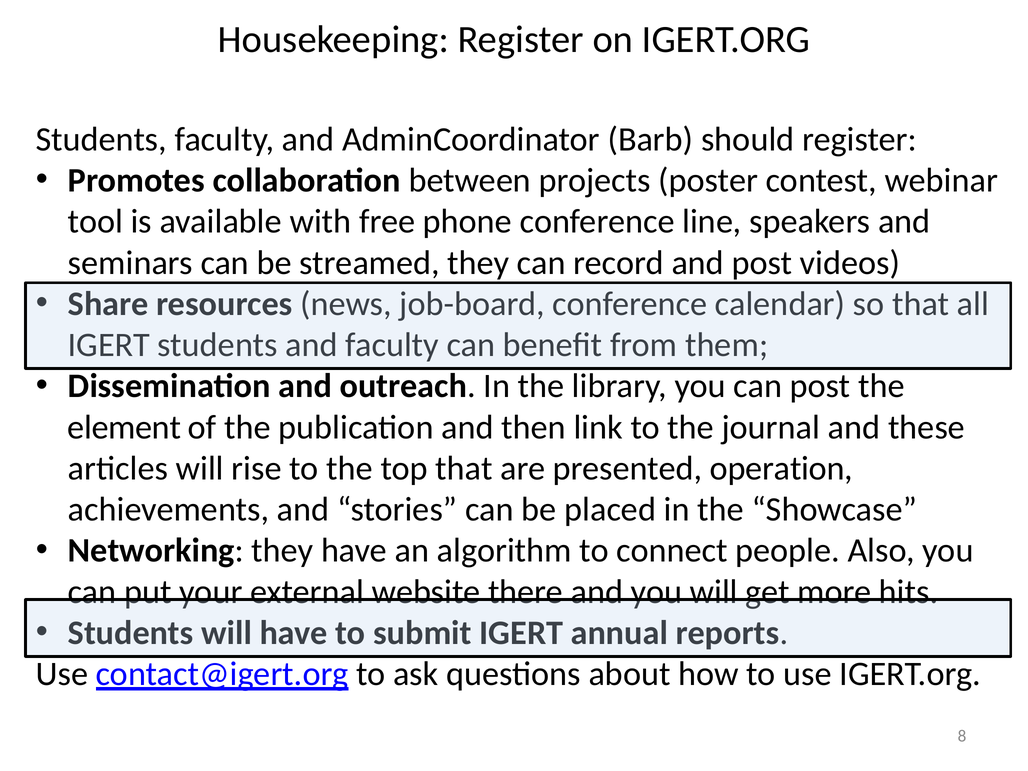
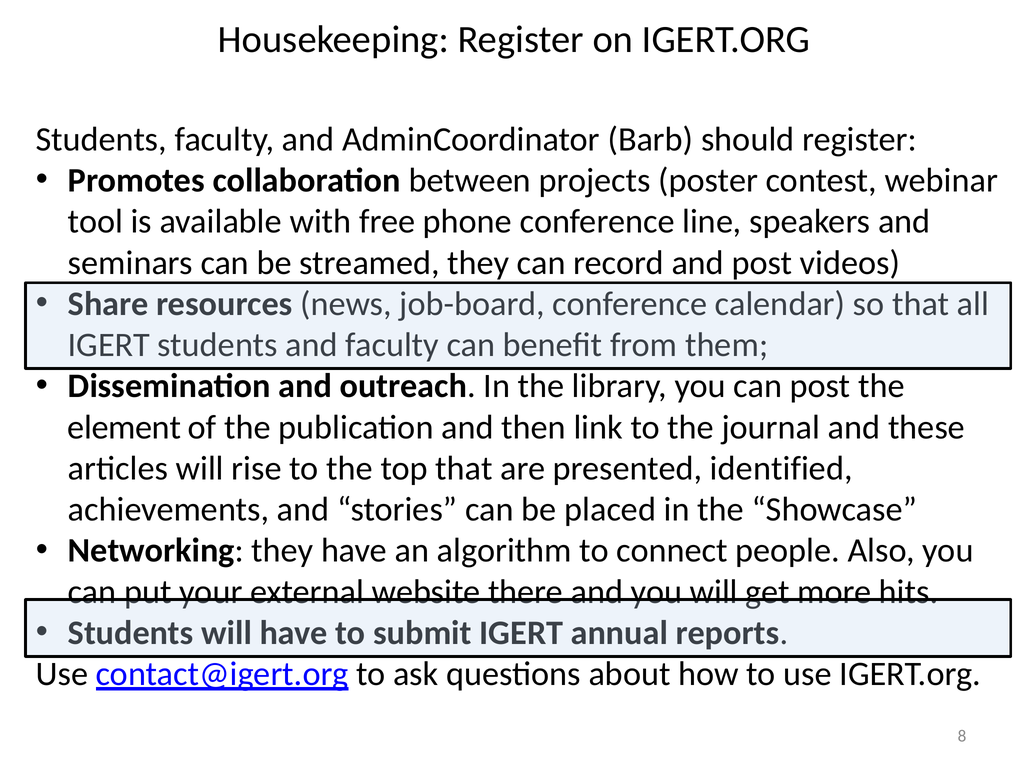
operation: operation -> identified (781, 468)
